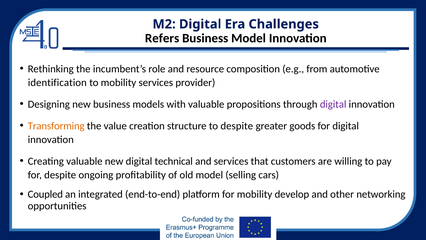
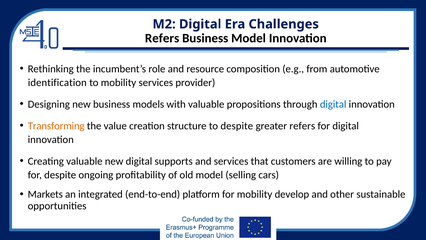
digital colour: purple -> blue (333, 104)
greater goods: goods -> refers (302, 126)
technical: technical -> supports (174, 161)
Coupled: Coupled -> Markets (45, 194)
networking: networking -> sustainable (381, 194)
